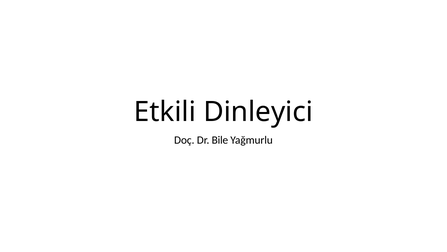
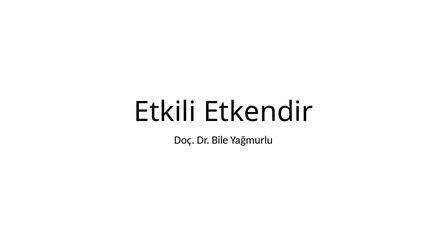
Dinleyici: Dinleyici -> Etkendir (258, 112)
